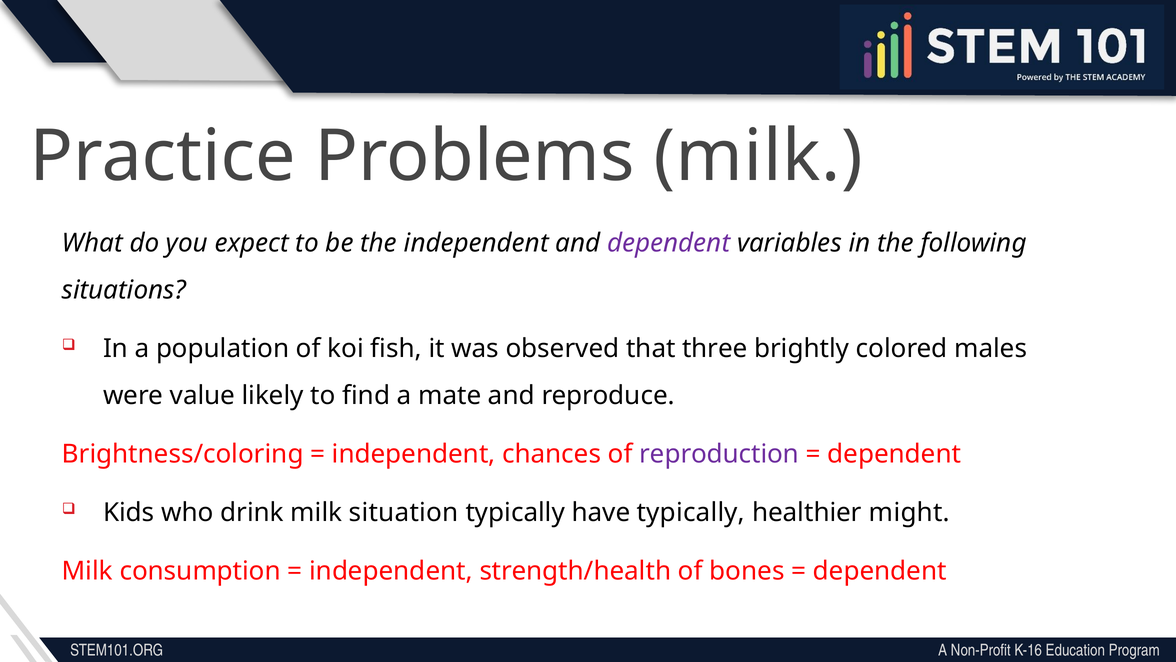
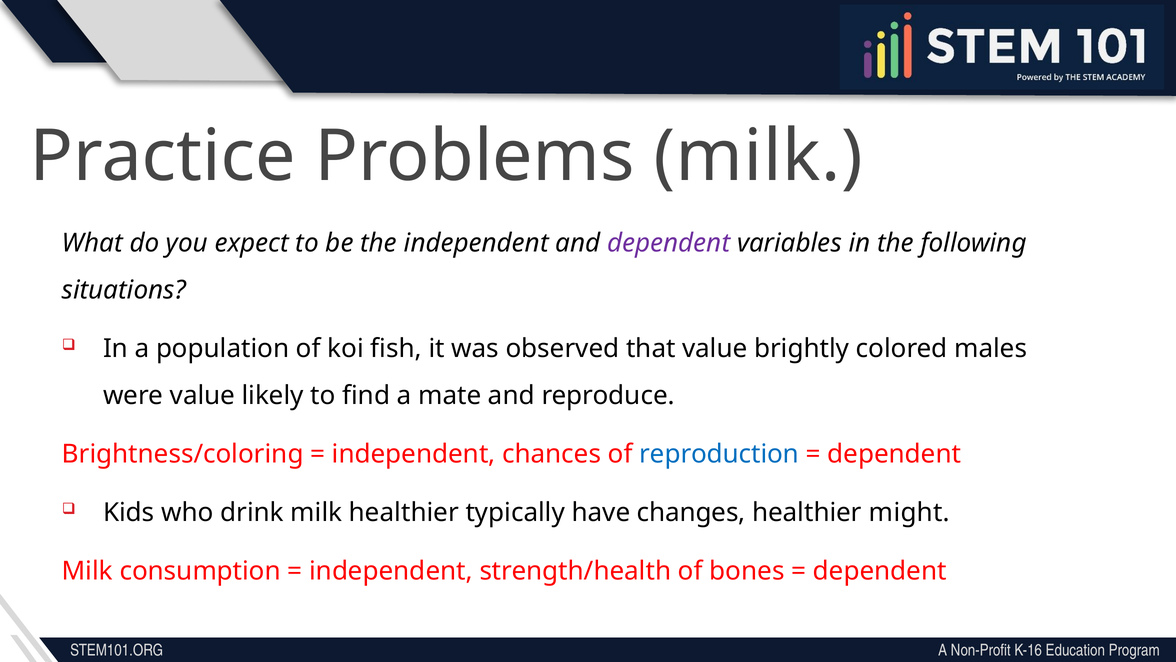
that three: three -> value (715, 348)
reproduction colour: purple -> blue (719, 454)
milk situation: situation -> healthier (404, 512)
have typically: typically -> changes (691, 512)
